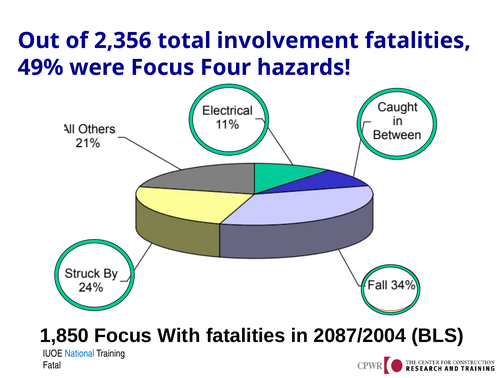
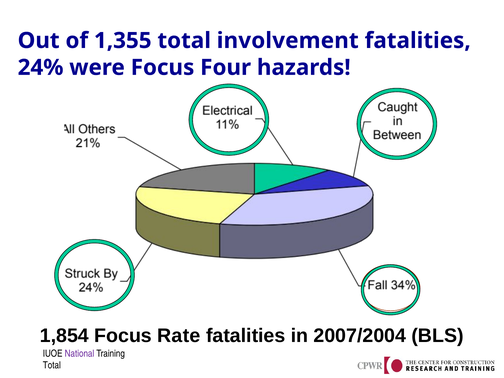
2,356: 2,356 -> 1,355 (123, 41)
49%: 49% -> 24% (41, 67)
1,850: 1,850 -> 1,854 (64, 336)
With: With -> Rate (179, 336)
2087/2004: 2087/2004 -> 2007/2004 (360, 336)
National colour: blue -> purple (79, 353)
Fatal: Fatal -> Total (52, 365)
